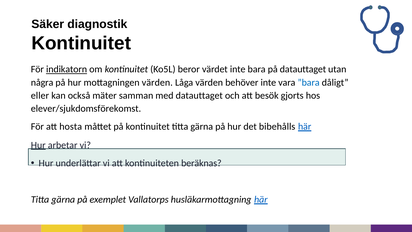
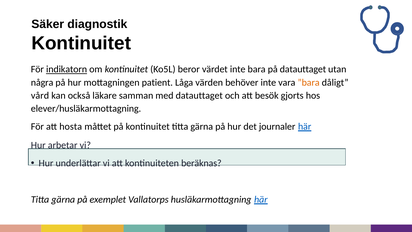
mottagningen värden: värden -> patient (157, 82)
”bara colour: blue -> orange (309, 82)
eller: eller -> vård (40, 95)
mäter: mäter -> läkare (105, 95)
elever/sjukdomsförekomst: elever/sjukdomsförekomst -> elever/husläkarmottagning (86, 108)
bibehålls: bibehålls -> journaler (277, 127)
Hur underline: present -> none (38, 145)
